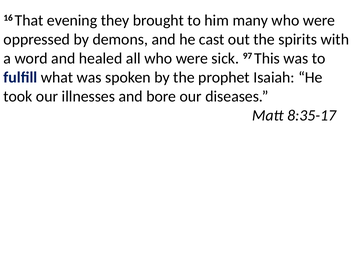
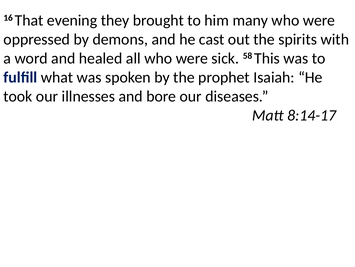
97: 97 -> 58 (248, 56)
8:35-17: 8:35-17 -> 8:14-17 (312, 115)
